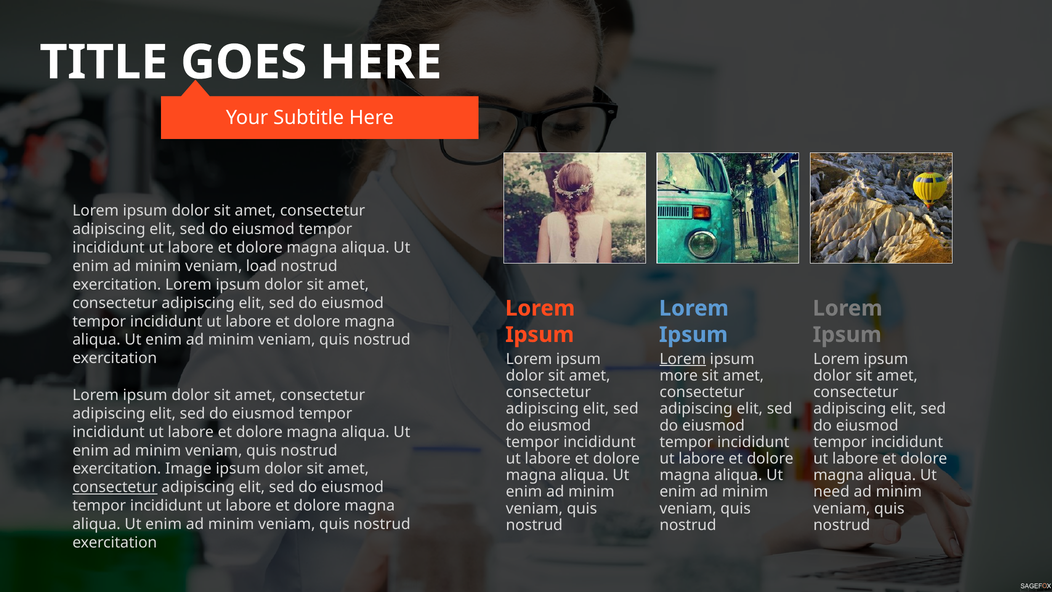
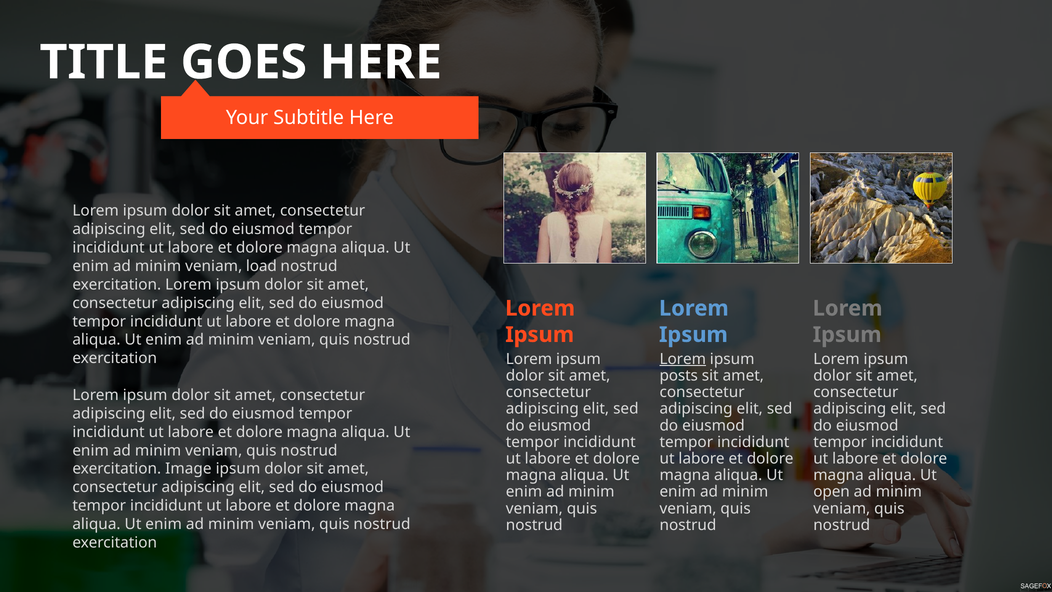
more: more -> posts (679, 376)
consectetur underline: present -> none (115, 487)
need: need -> open (832, 492)
